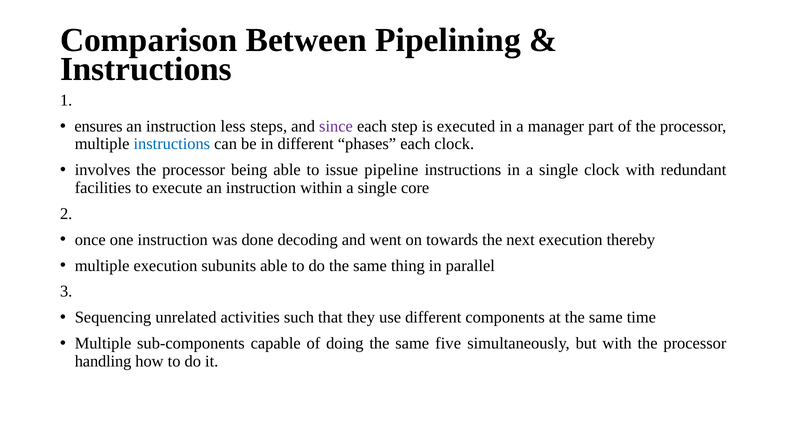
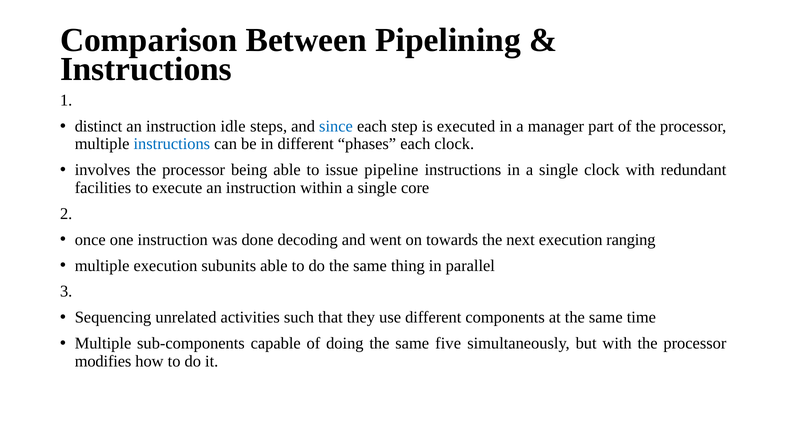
ensures: ensures -> distinct (99, 126)
less: less -> idle (233, 126)
since colour: purple -> blue (336, 126)
thereby: thereby -> ranging (631, 239)
handling: handling -> modifies (103, 361)
